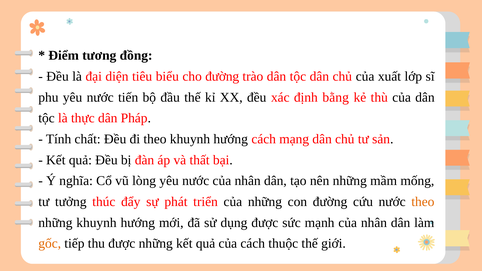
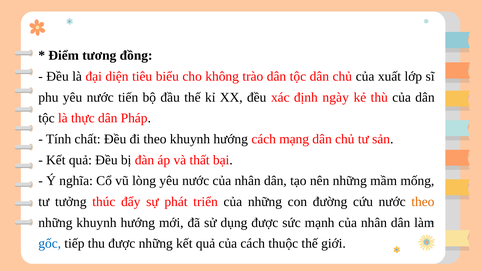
cho đường: đường -> không (222, 76)
bằng: bằng -> ngày (336, 97)
gốc colour: orange -> blue (50, 244)
